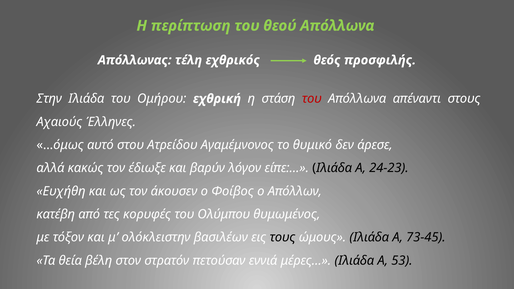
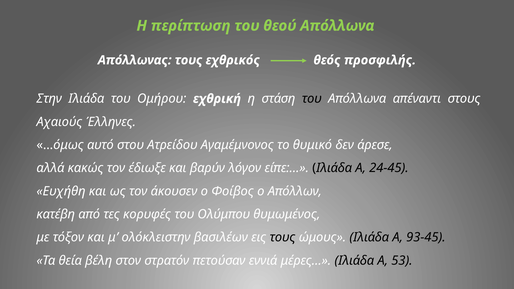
Απόλλωνας τέλη: τέλη -> τους (189, 60)
του colour: red -> black (312, 99)
24-23: 24-23 -> 24-45 (389, 168)
73-45: 73-45 -> 93-45 (426, 237)
